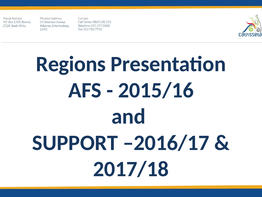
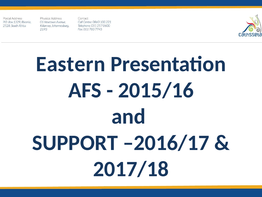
Regions: Regions -> Eastern (71, 64)
